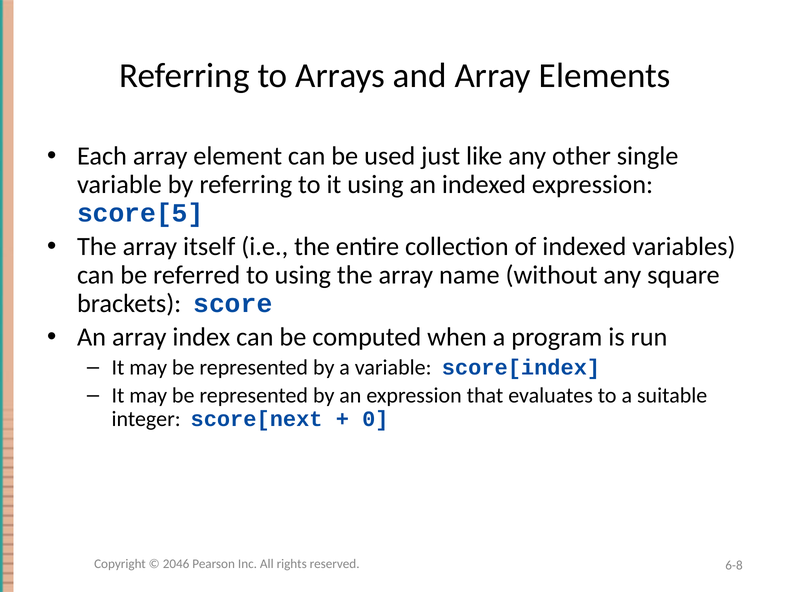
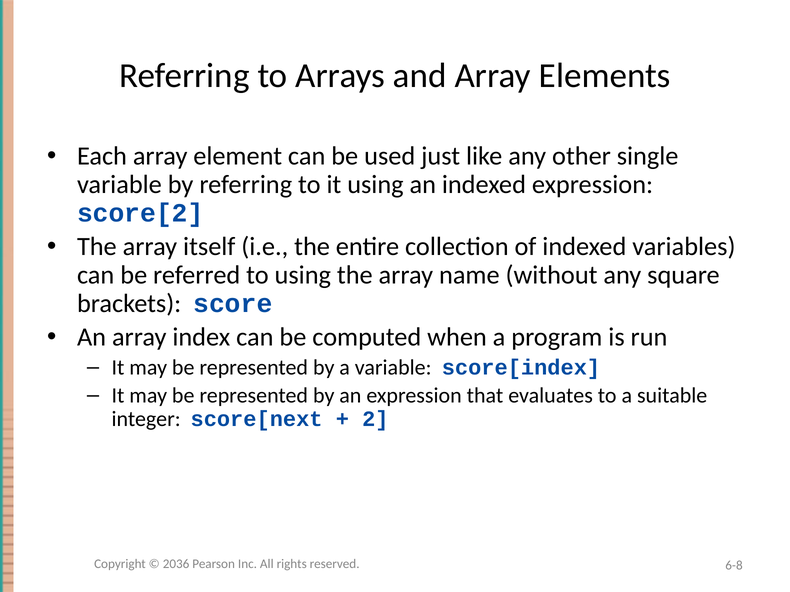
score[5: score[5 -> score[2 (140, 213)
0: 0 -> 2 (375, 420)
2046: 2046 -> 2036 (176, 564)
